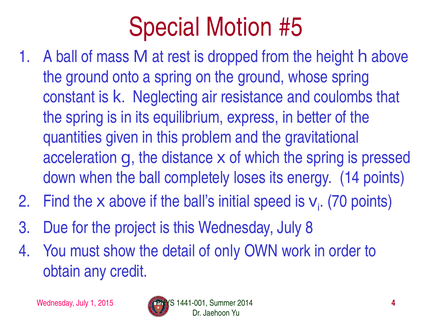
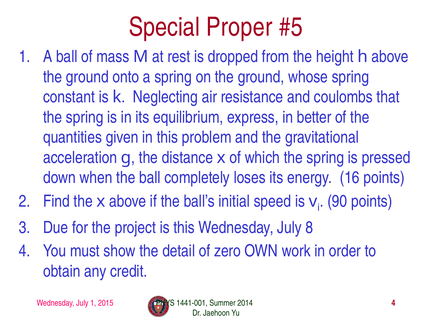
Motion: Motion -> Proper (239, 27)
14: 14 -> 16 (350, 178)
70: 70 -> 90 (337, 201)
only: only -> zero (227, 251)
